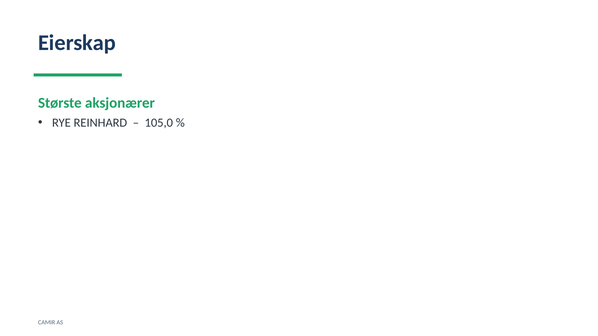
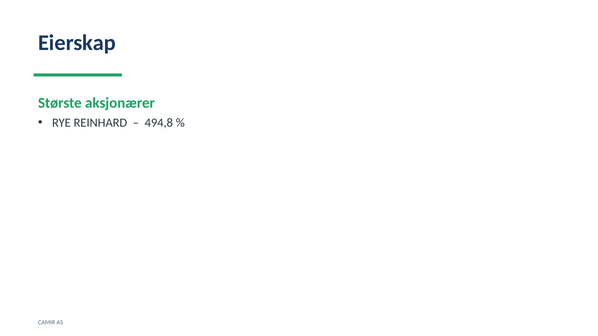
105,0: 105,0 -> 494,8 (159, 123)
